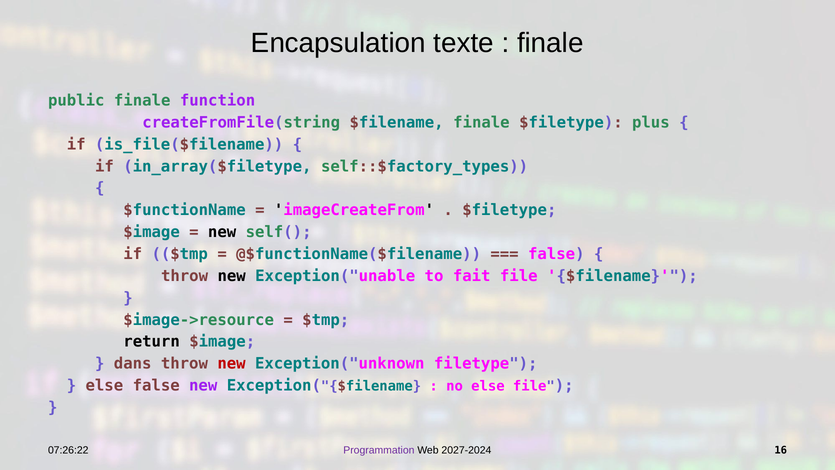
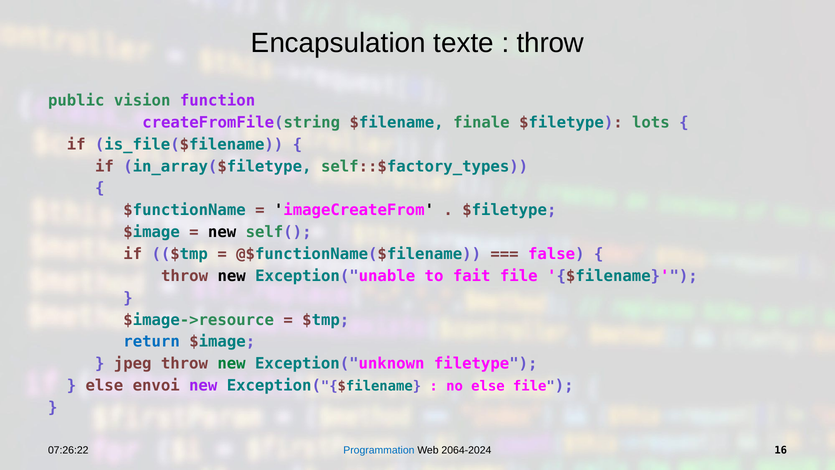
finale: finale -> throw (550, 43)
public finale: finale -> vision (142, 100)
plus: plus -> lots (651, 122)
return colour: black -> blue (152, 342)
dans: dans -> jpeg (133, 364)
new colour: red -> green (232, 364)
else false: false -> envoi (156, 385)
Programmation colour: purple -> blue (379, 450)
2027-2024: 2027-2024 -> 2064-2024 (466, 450)
